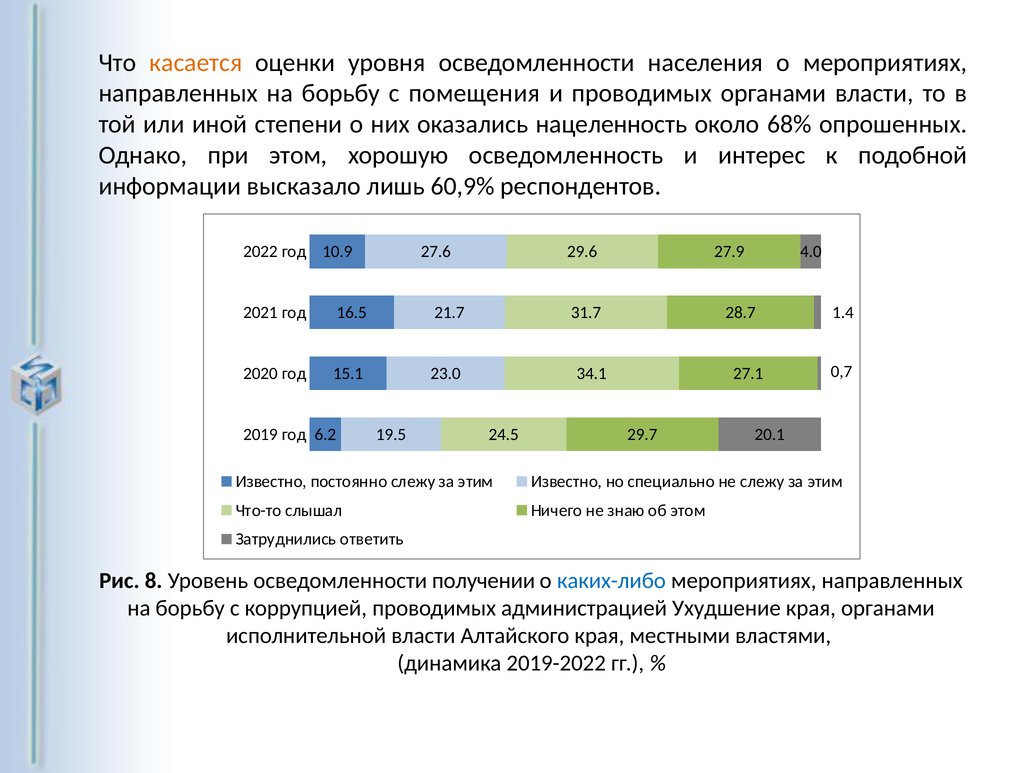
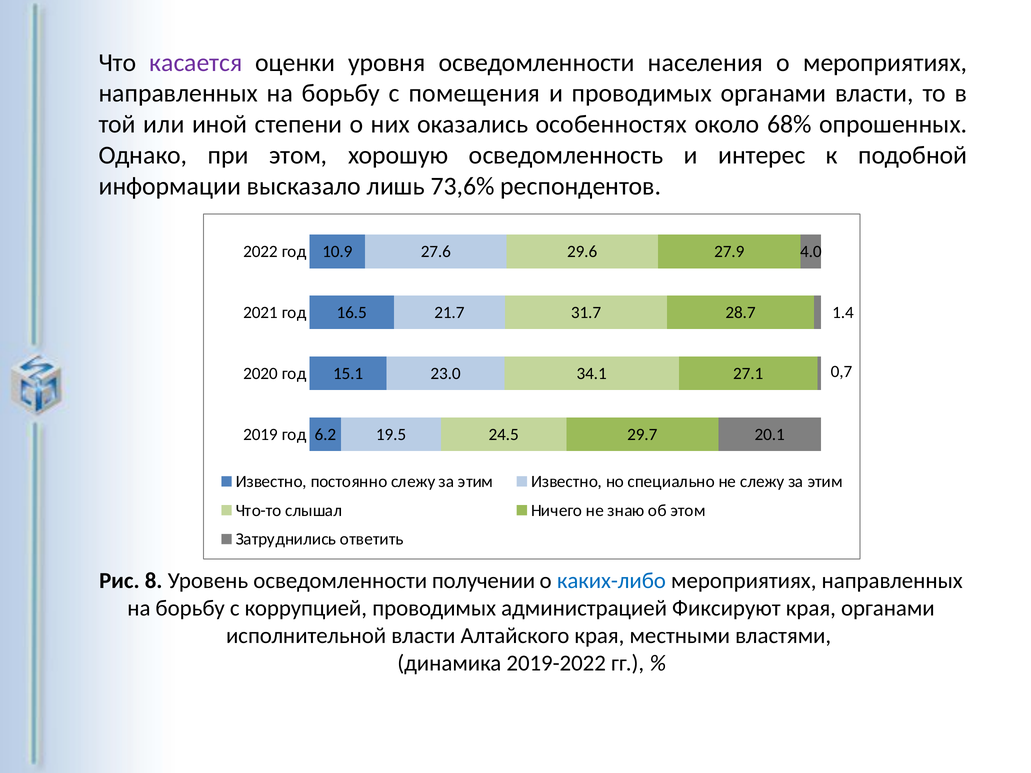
касается colour: orange -> purple (196, 63)
нацеленность: нацеленность -> особенностях (611, 124)
60,9%: 60,9% -> 73,6% (463, 186)
Ухудшение: Ухудшение -> Фиксируют (726, 608)
